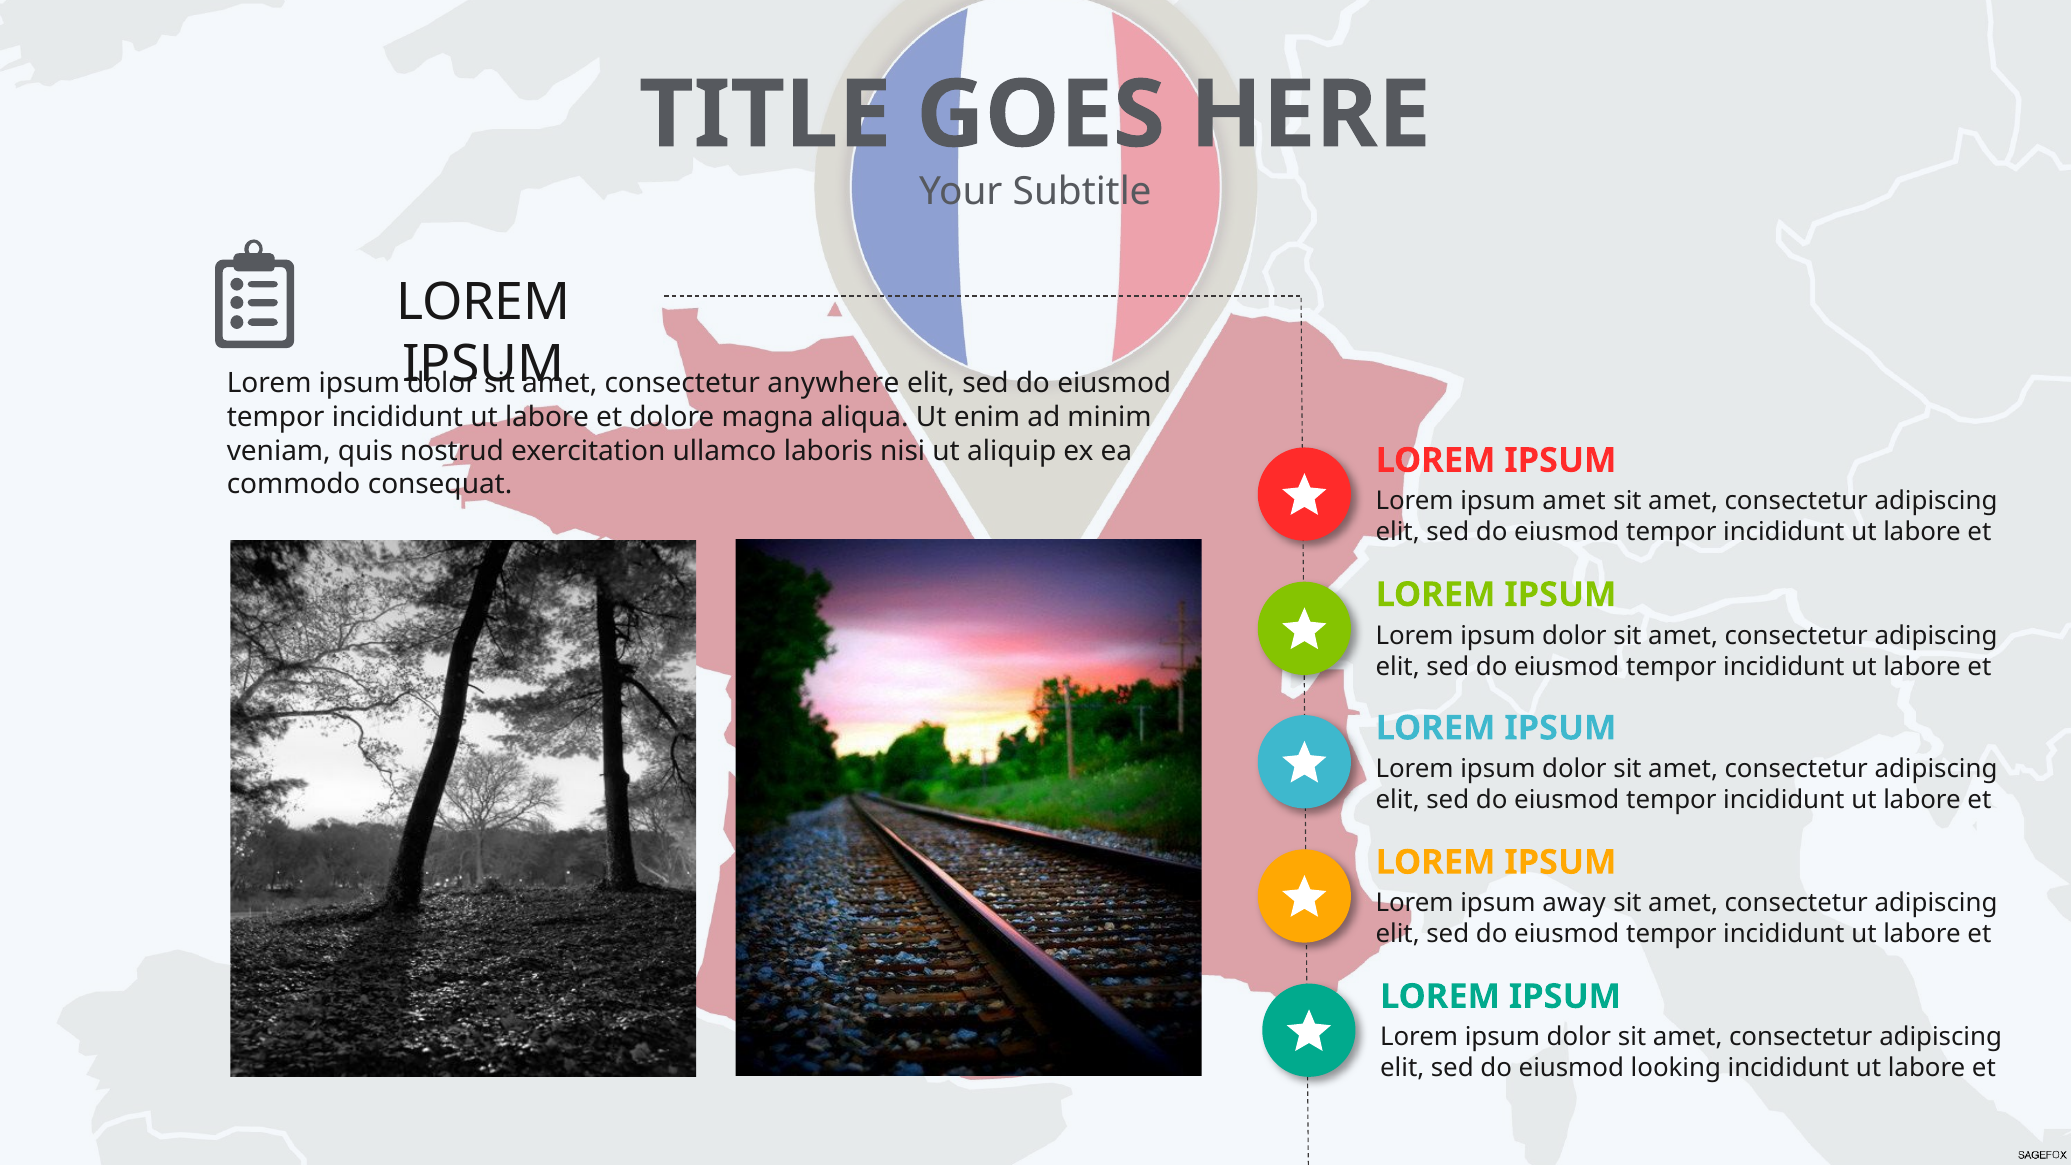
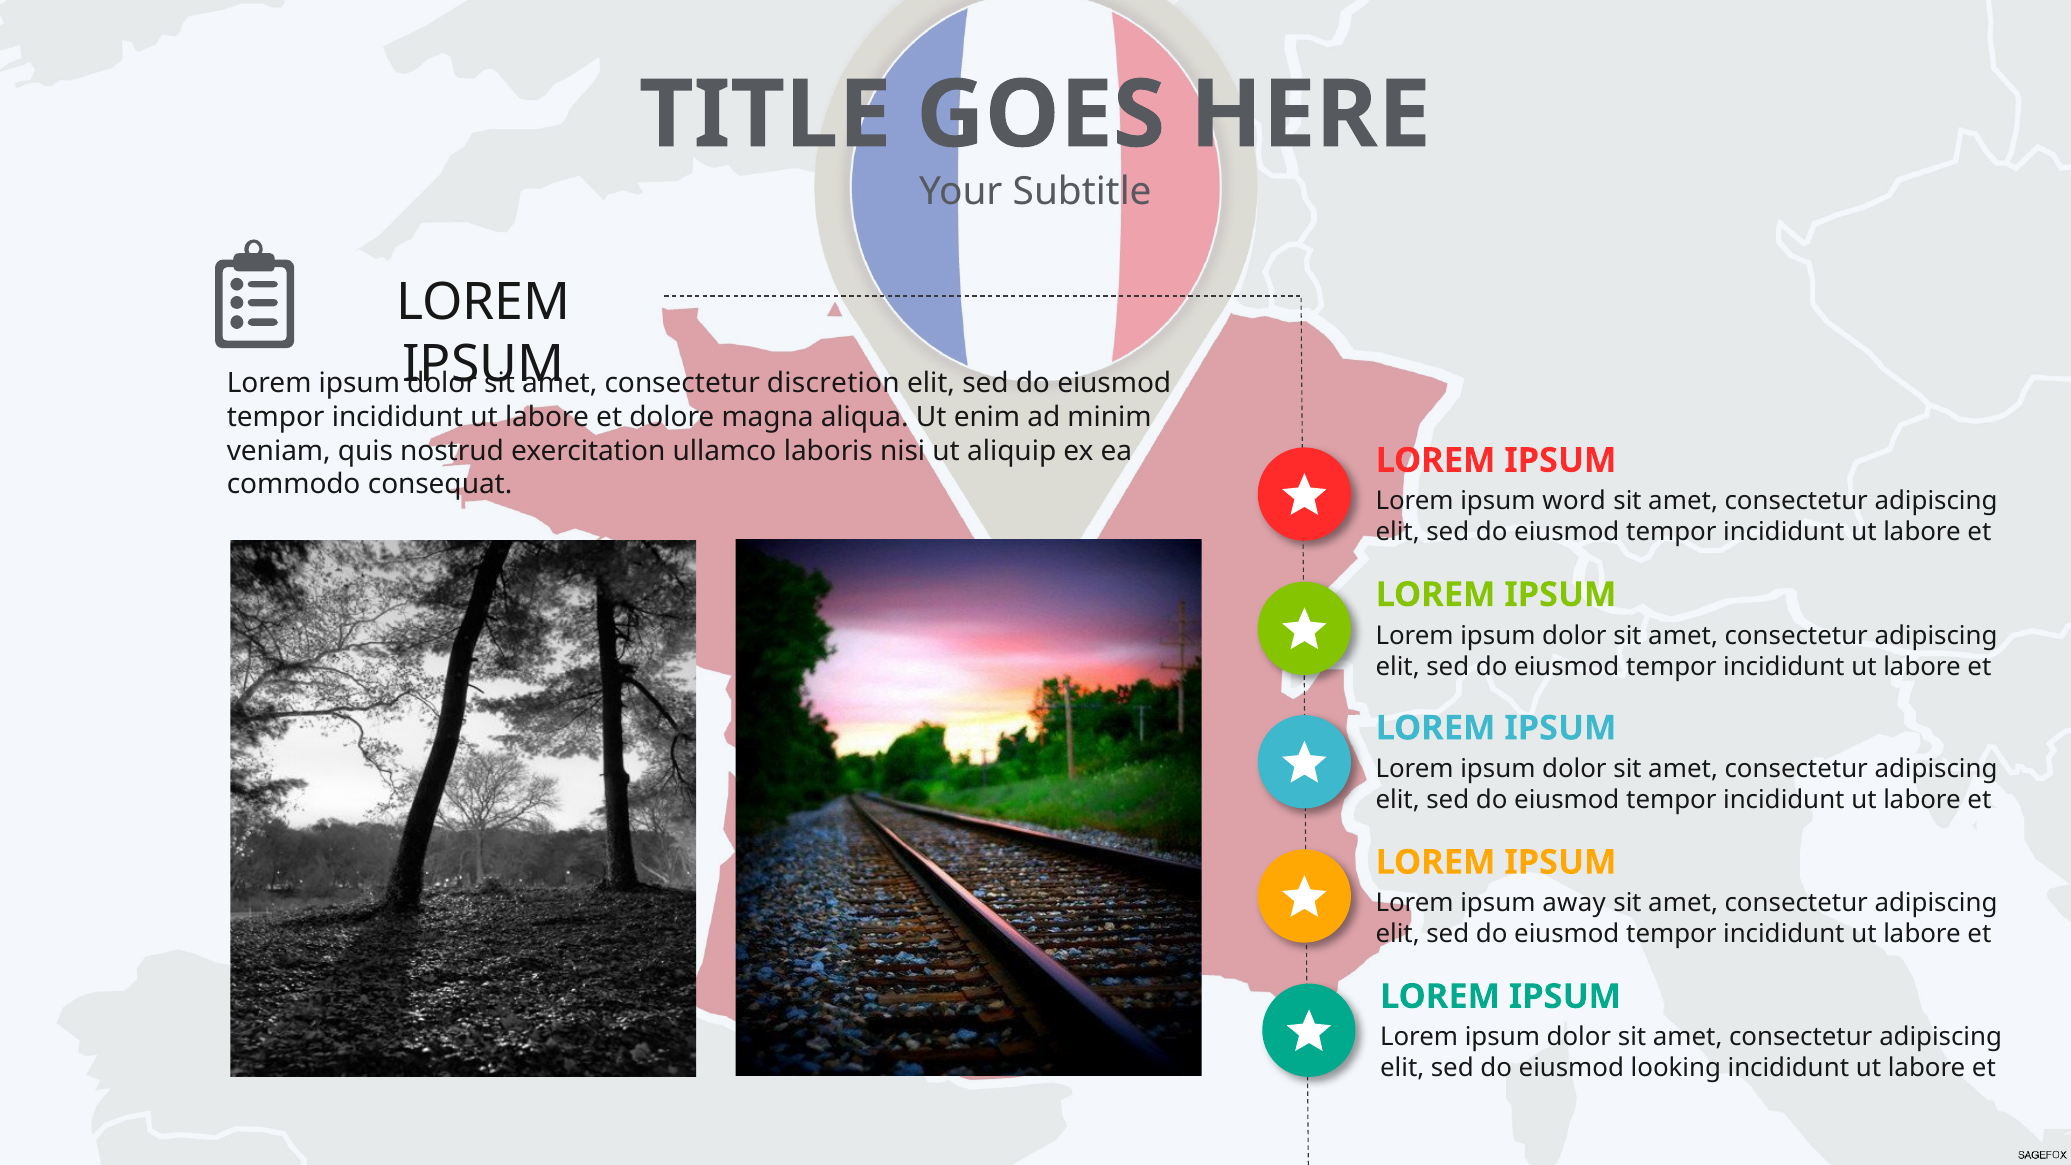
anywhere: anywhere -> discretion (833, 384)
ipsum amet: amet -> word (1574, 501)
